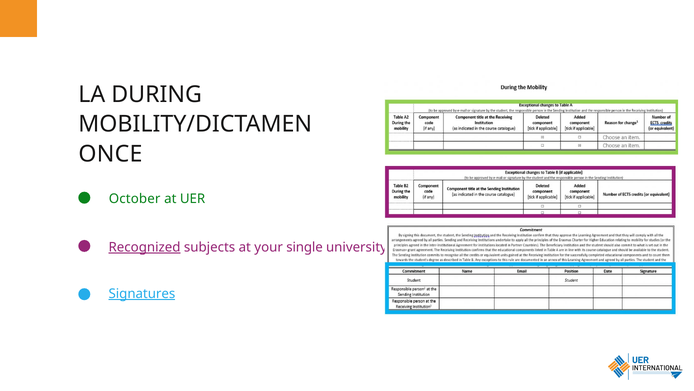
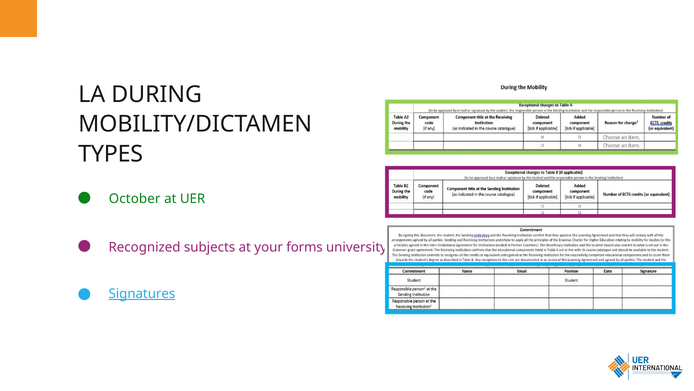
ONCE: ONCE -> TYPES (111, 154)
Recognized underline: present -> none (145, 247)
single: single -> forms (305, 247)
